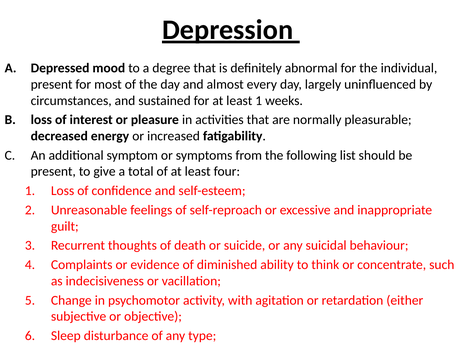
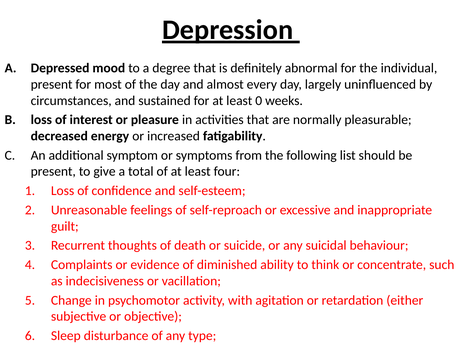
least 1: 1 -> 0 (259, 101)
